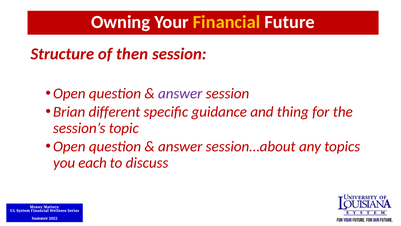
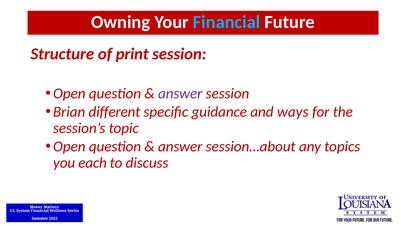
Financial colour: yellow -> light blue (227, 22)
then: then -> print (132, 54)
thing: thing -> ways (293, 112)
